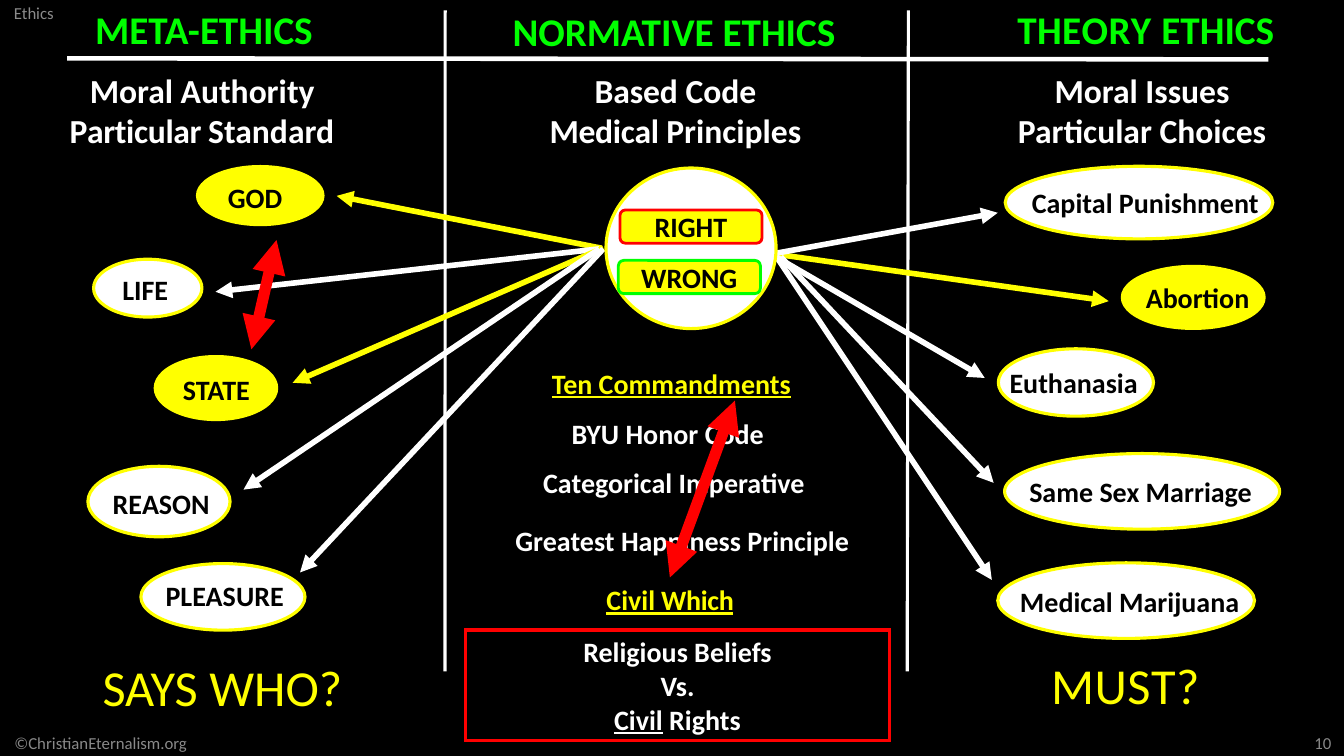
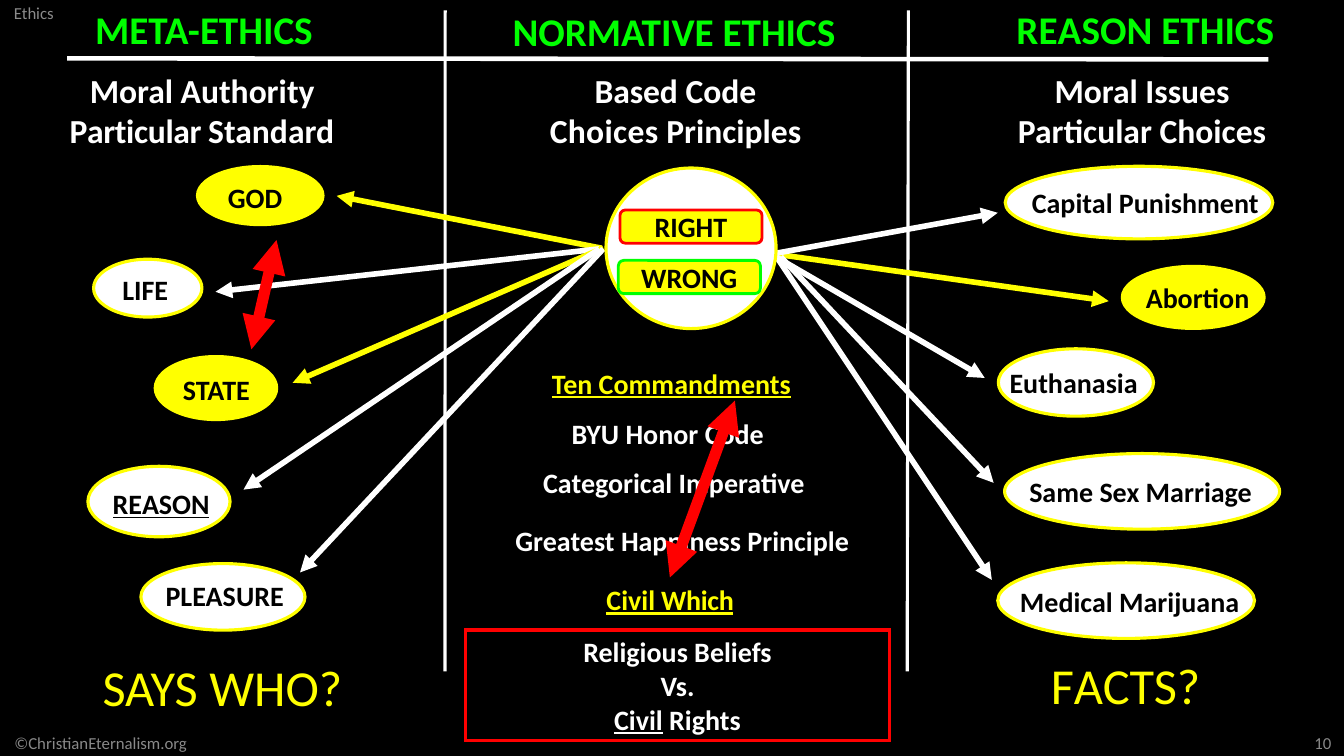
THEORY: THEORY -> REASON (1084, 31)
Medical: Medical -> Choices (604, 133)
REASON underline: none -> present (161, 505)
MUST: MUST -> FACTS (1126, 688)
